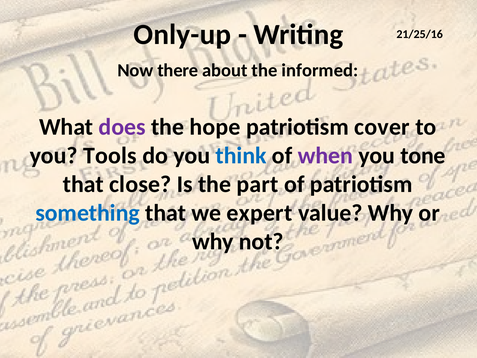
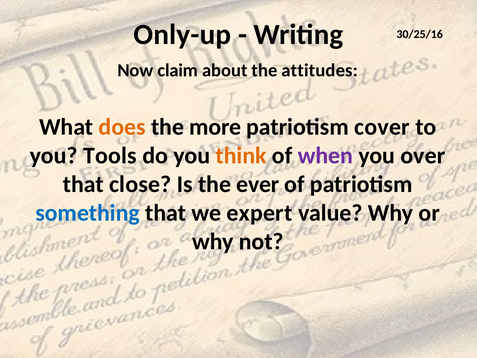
21/25/16: 21/25/16 -> 30/25/16 (420, 34)
there: there -> claim (178, 70)
informed: informed -> attitudes (320, 70)
does colour: purple -> orange (122, 127)
hope: hope -> more (215, 127)
think colour: blue -> orange (241, 156)
tone: tone -> over (423, 156)
part: part -> ever (258, 184)
